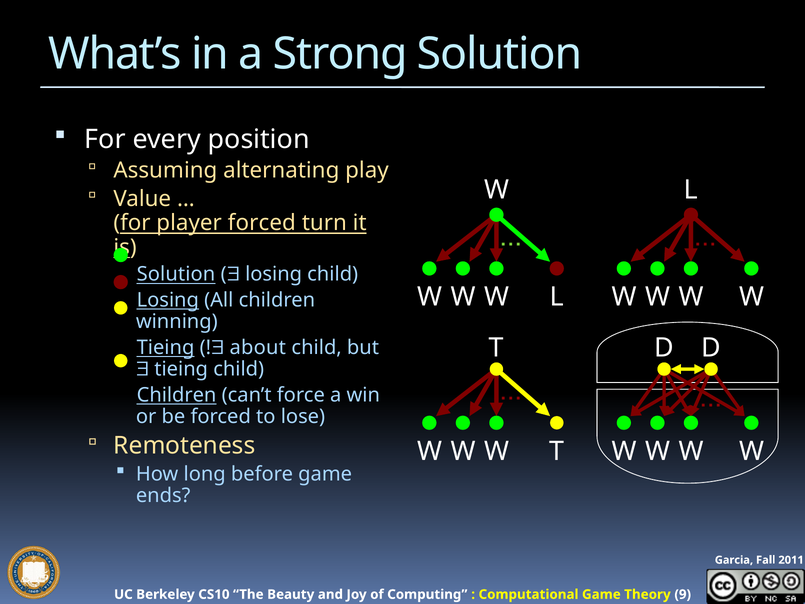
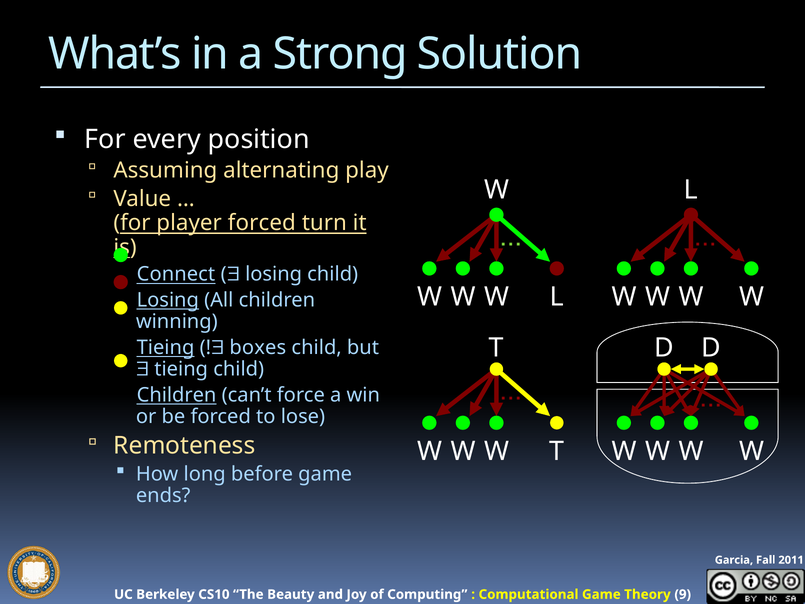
Solution: Solution -> Connect (176, 274)
about: about -> boxes (258, 347)
